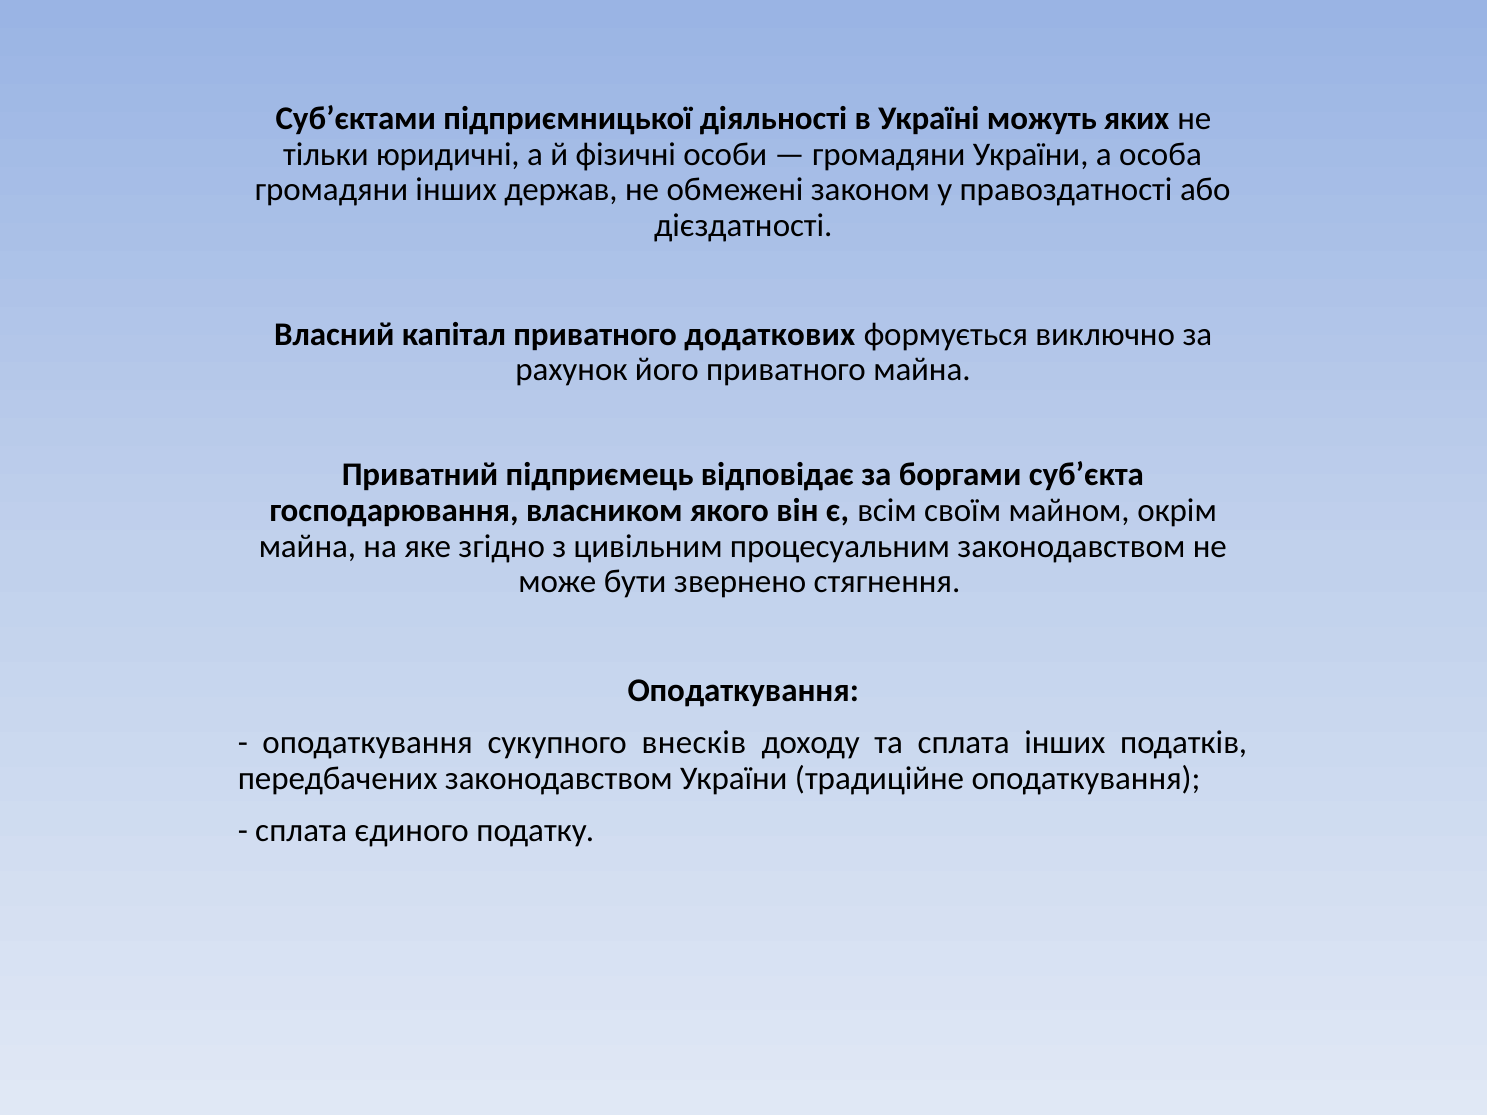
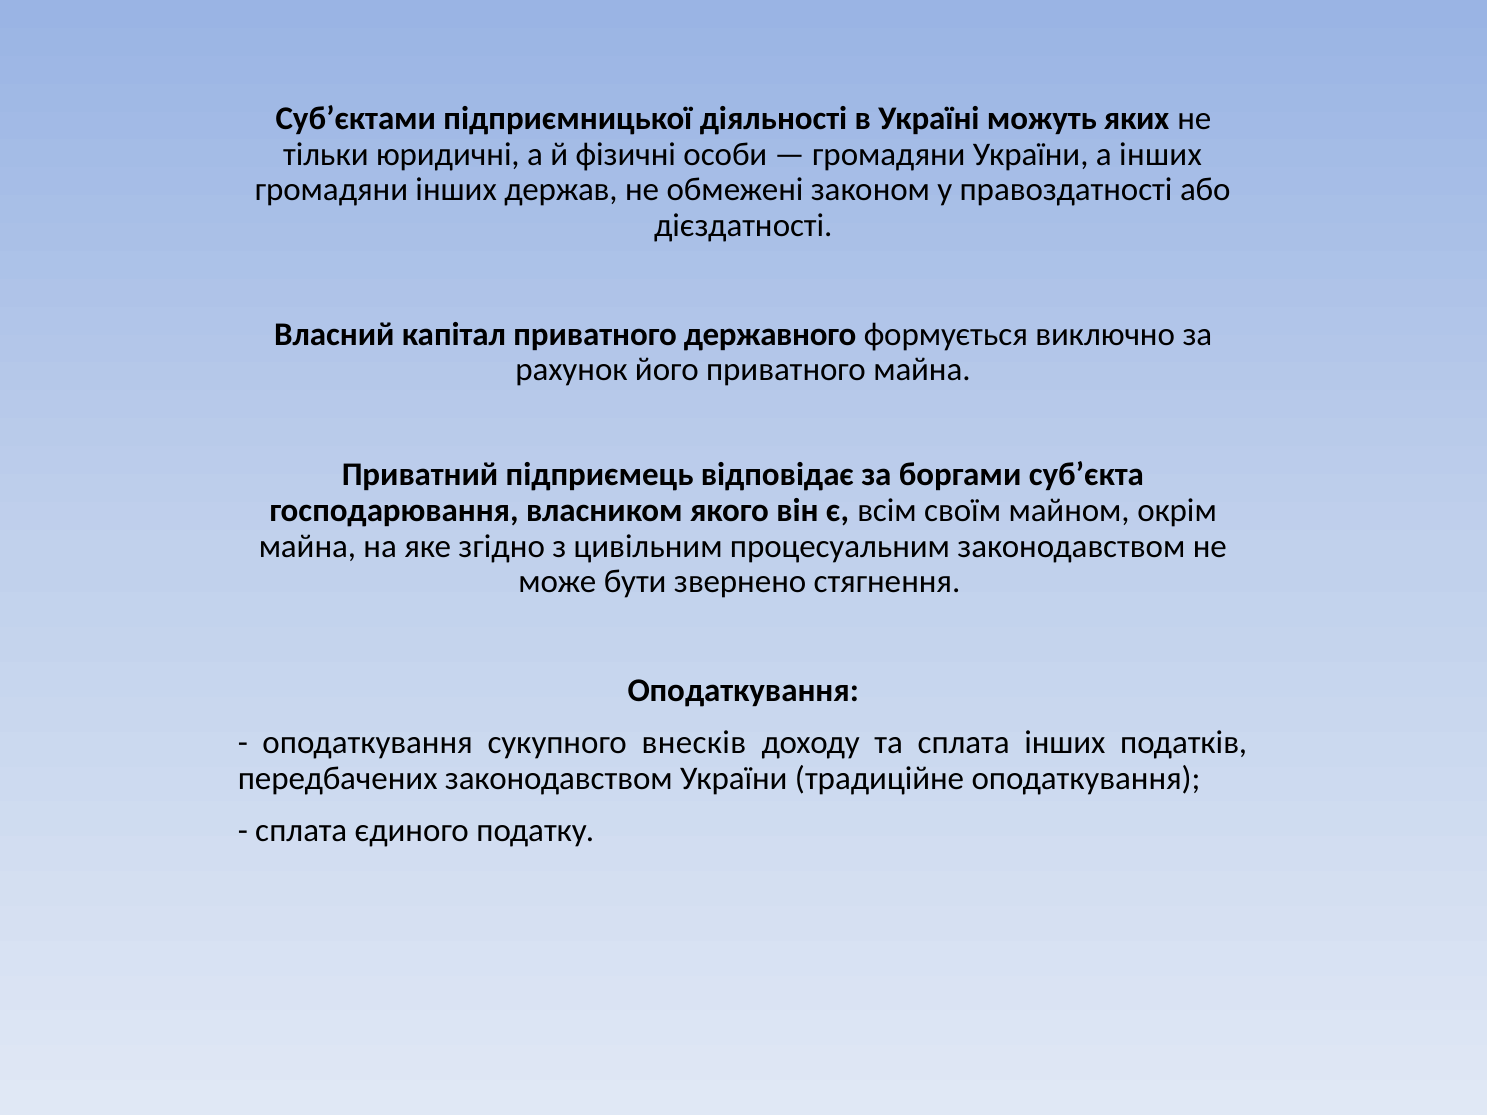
а особа: особа -> інших (1161, 154)
додаткових: додаткових -> державного (770, 335)
